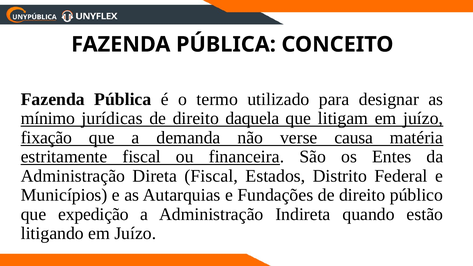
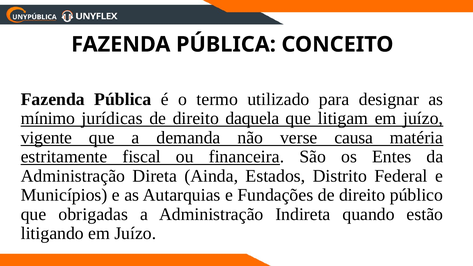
fixação: fixação -> vigente (46, 138)
Direta Fiscal: Fiscal -> Ainda (211, 176)
expedição: expedição -> obrigadas (93, 214)
